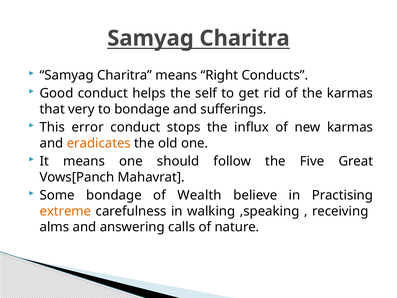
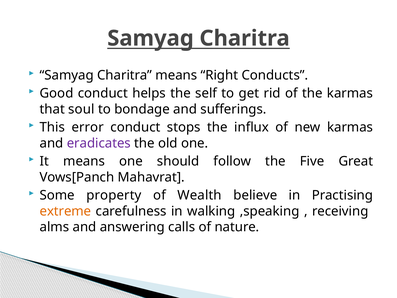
very: very -> soul (81, 109)
eradicates colour: orange -> purple (99, 143)
Some bondage: bondage -> property (114, 195)
